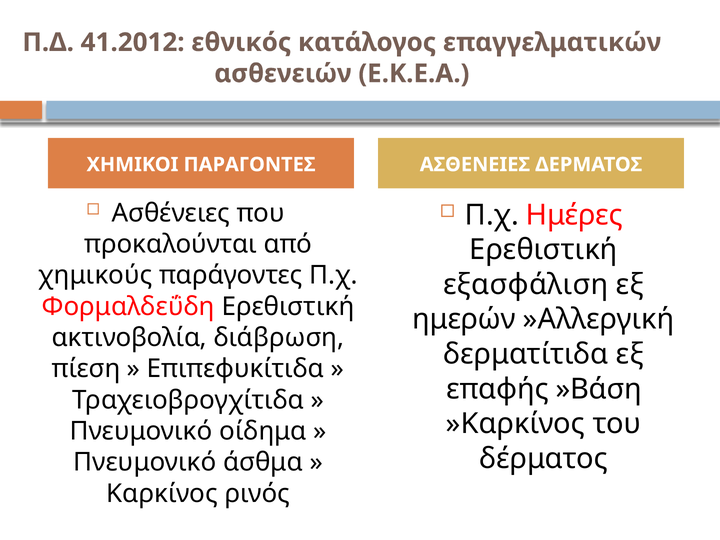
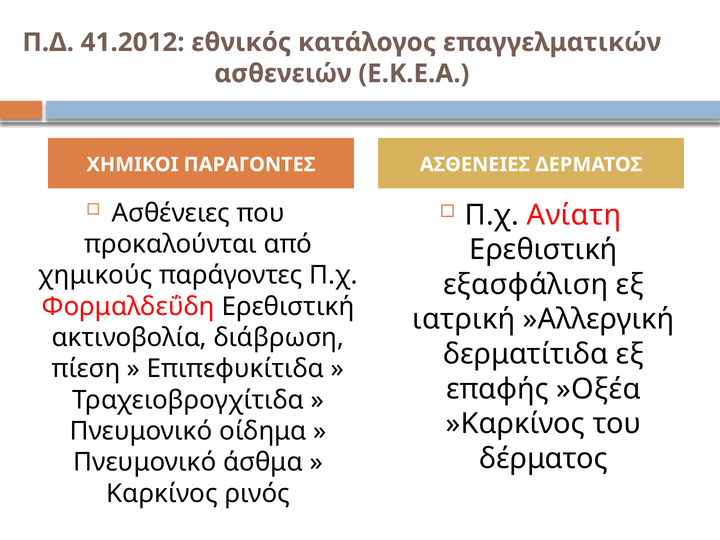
Ημέρες: Ημέρες -> Ανίατη (574, 215)
ημερών: ημερών -> ιατρική (464, 319)
»Βάση: »Βάση -> »Οξέα (599, 389)
